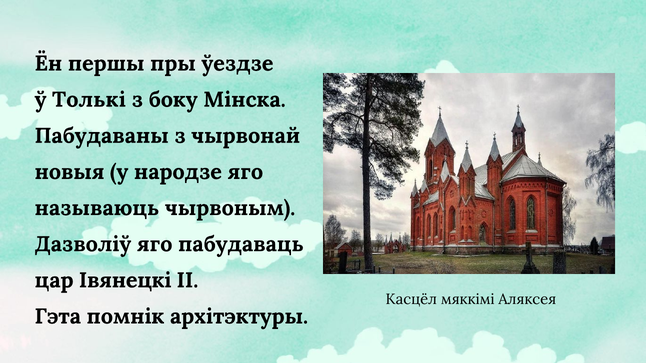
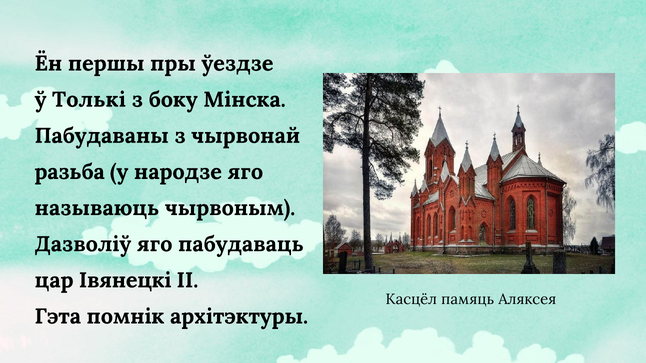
новыя: новыя -> разьба (70, 172)
мяккімі: мяккімі -> памяць (468, 300)
